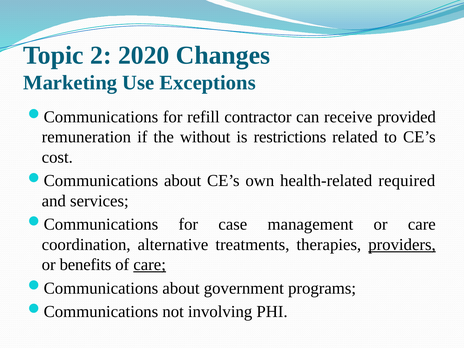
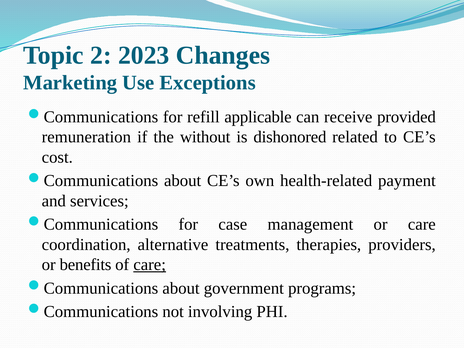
2020: 2020 -> 2023 (144, 55)
contractor: contractor -> applicable (258, 117)
restrictions: restrictions -> dishonored (290, 137)
required: required -> payment (407, 181)
providers underline: present -> none (402, 245)
